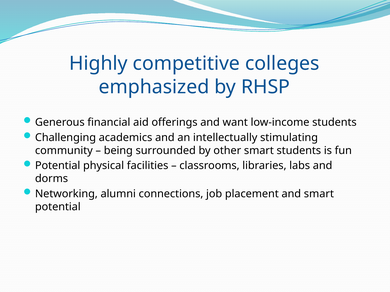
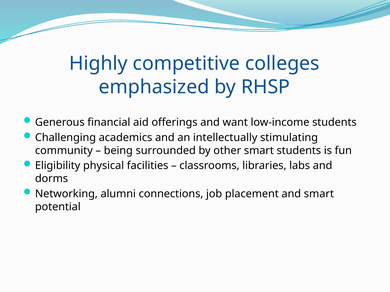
Potential: Potential -> Eligibility (58, 166)
